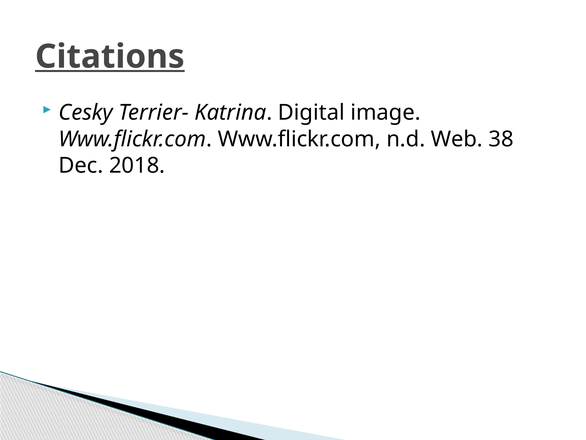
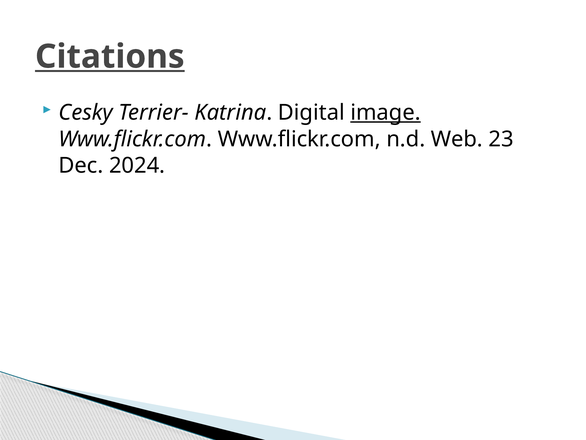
image underline: none -> present (386, 113)
38: 38 -> 23 (501, 139)
2018: 2018 -> 2024 (137, 165)
